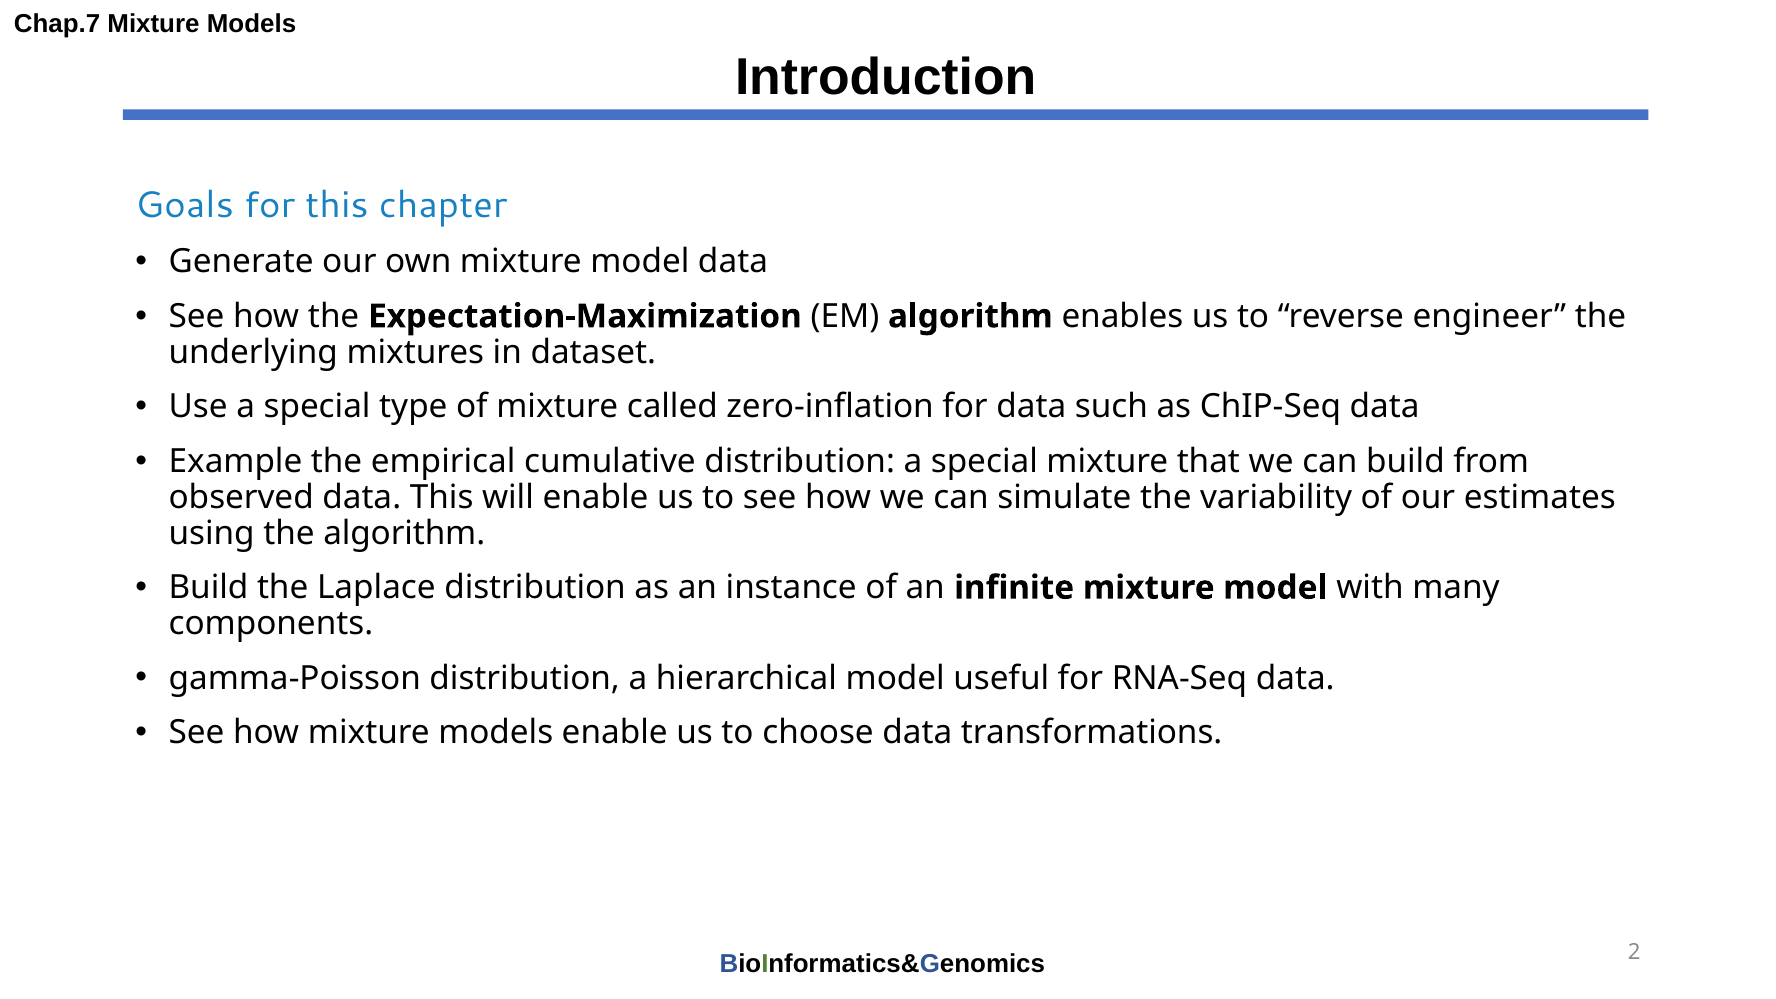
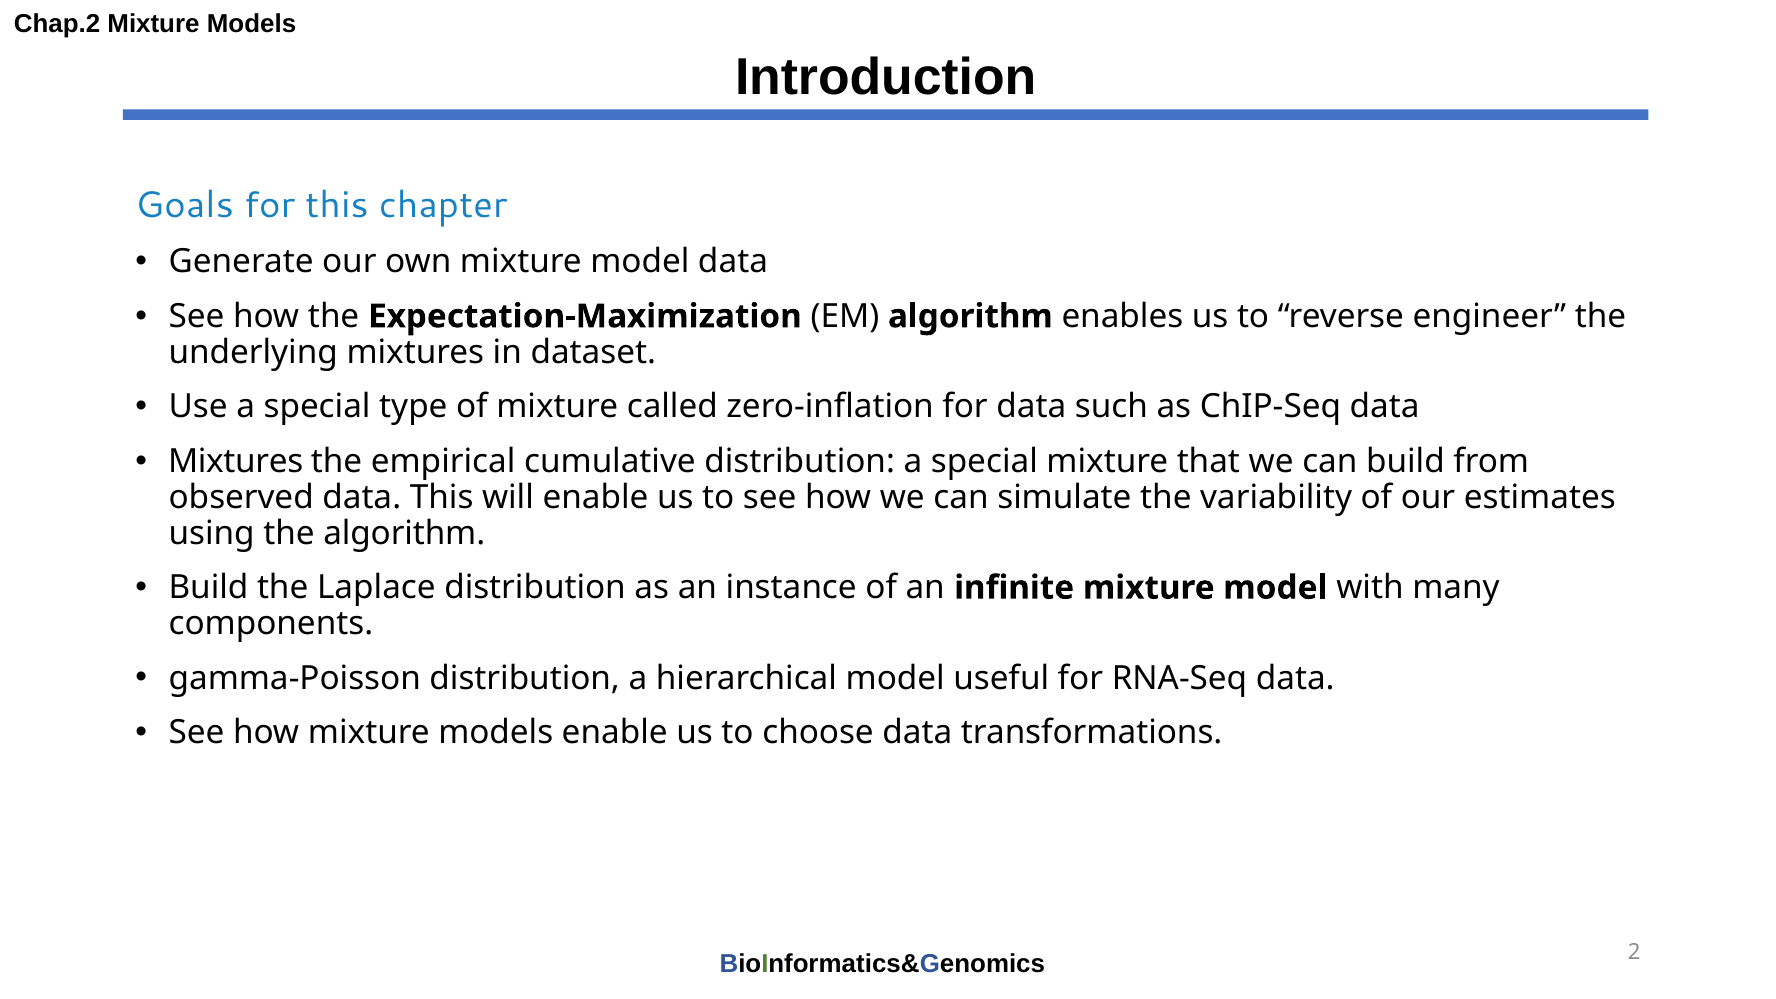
Chap.7: Chap.7 -> Chap.2 (57, 24)
Example: Example -> Mixtures (236, 461)
